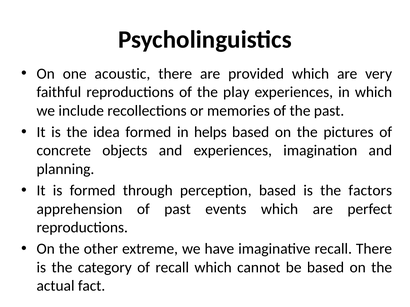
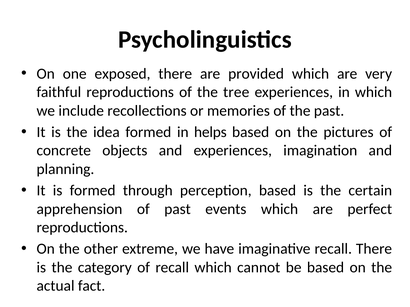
acoustic: acoustic -> exposed (123, 74)
play: play -> tree (236, 92)
factors: factors -> certain (370, 191)
